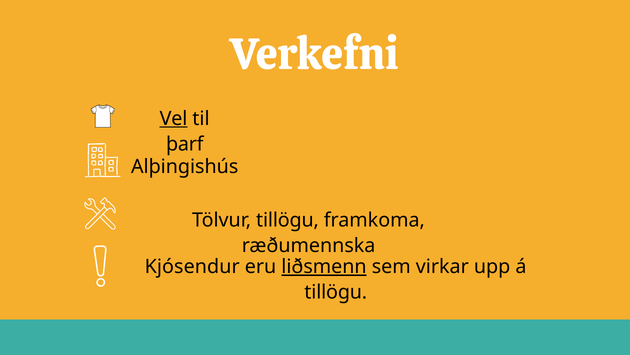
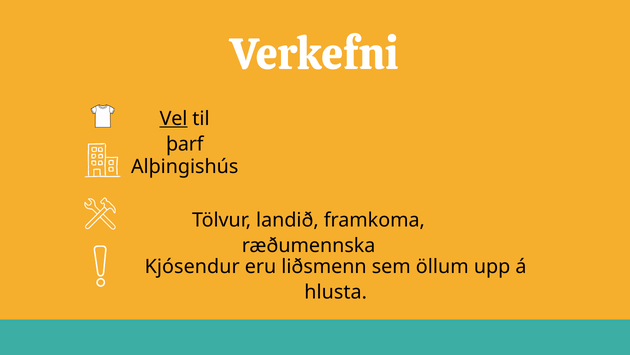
Tölvur tillögu: tillögu -> landið (287, 220)
liðsmenn underline: present -> none (324, 266)
virkar: virkar -> öllum (442, 266)
tillögu: tillögu -> hlusta (336, 292)
